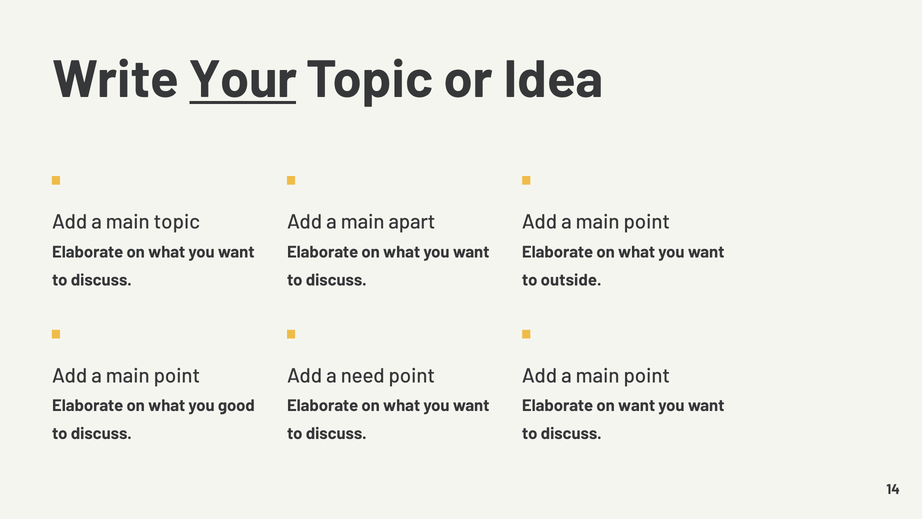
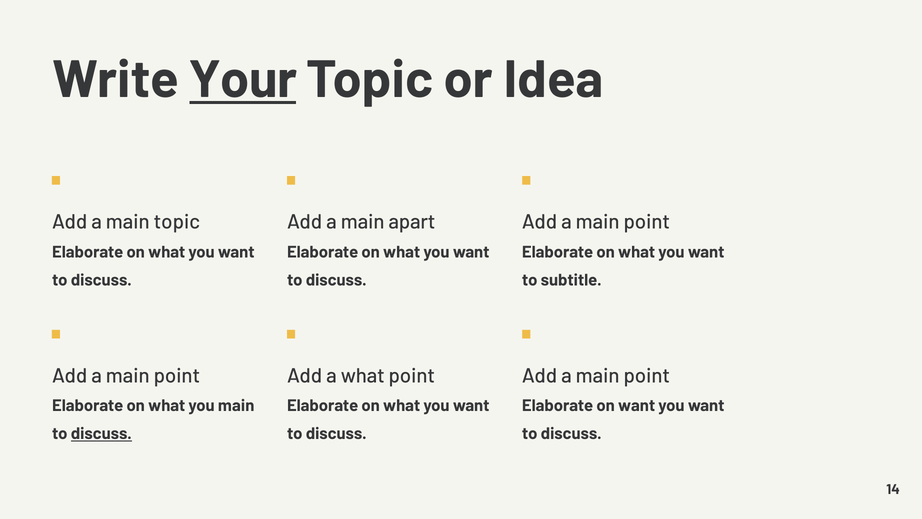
outside: outside -> subtitle (571, 280)
a need: need -> what (363, 376)
you good: good -> main (236, 406)
discuss underline: none -> present (101, 434)
